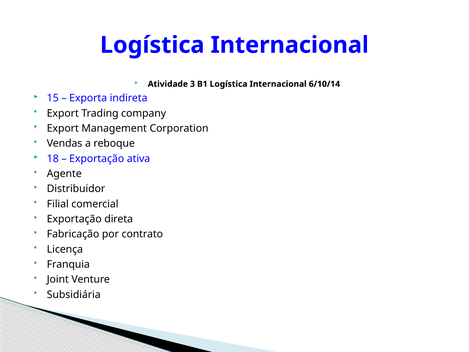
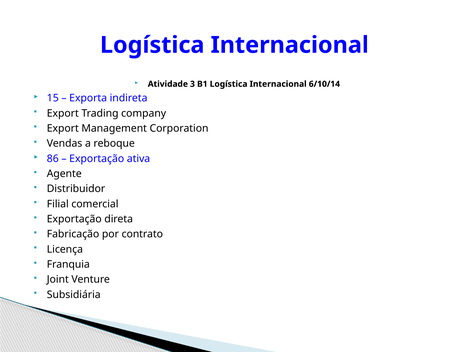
18: 18 -> 86 (53, 158)
